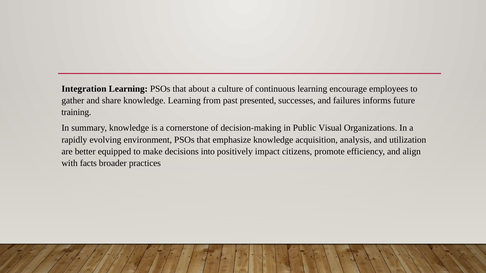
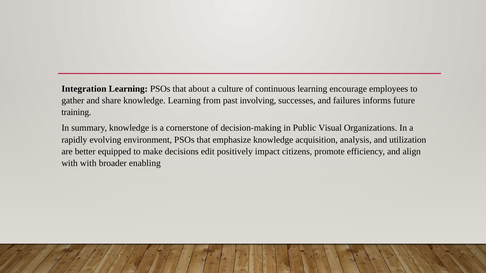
presented: presented -> involving (258, 101)
into: into -> edit (208, 152)
with facts: facts -> with (88, 163)
practices: practices -> enabling (145, 163)
